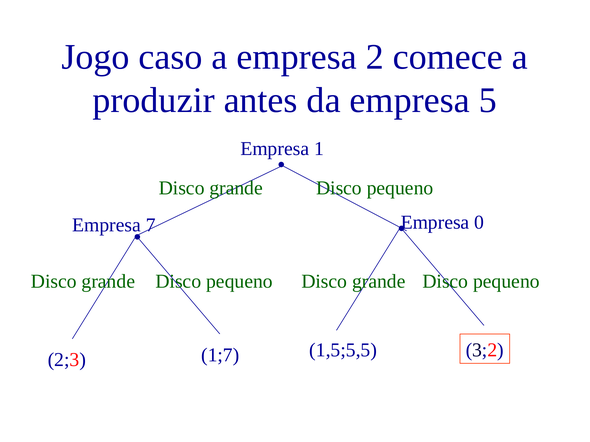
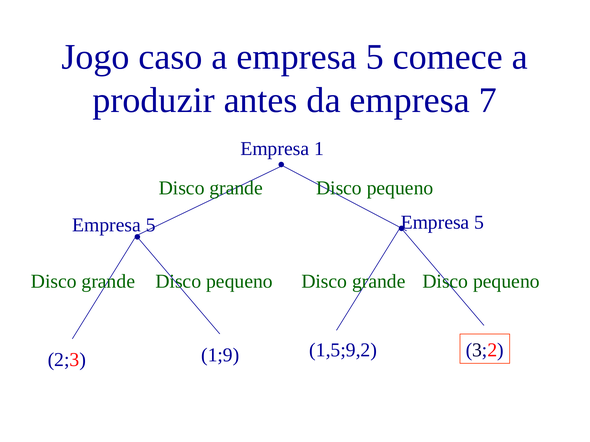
a empresa 2: 2 -> 5 (375, 57)
5: 5 -> 7 (488, 100)
7: 7 -> 5 (151, 225)
0: 0 -> 5 (479, 223)
1,5;5,5: 1,5;5,5 -> 1,5;9,2 (343, 350)
1;7: 1;7 -> 1;9 (220, 355)
